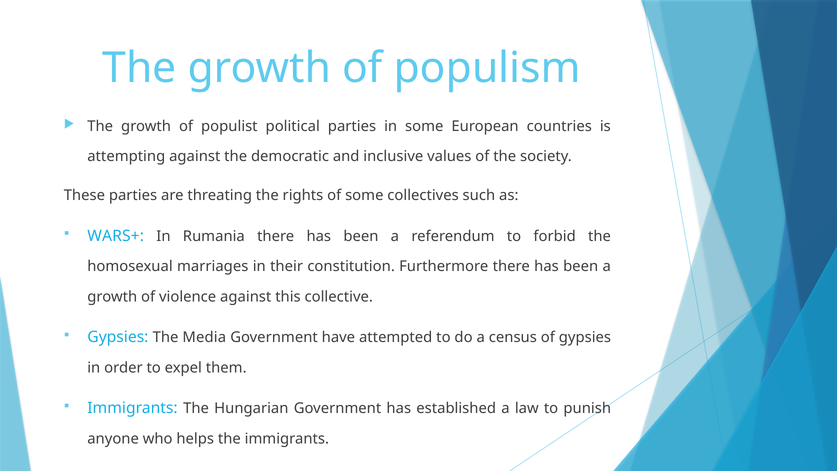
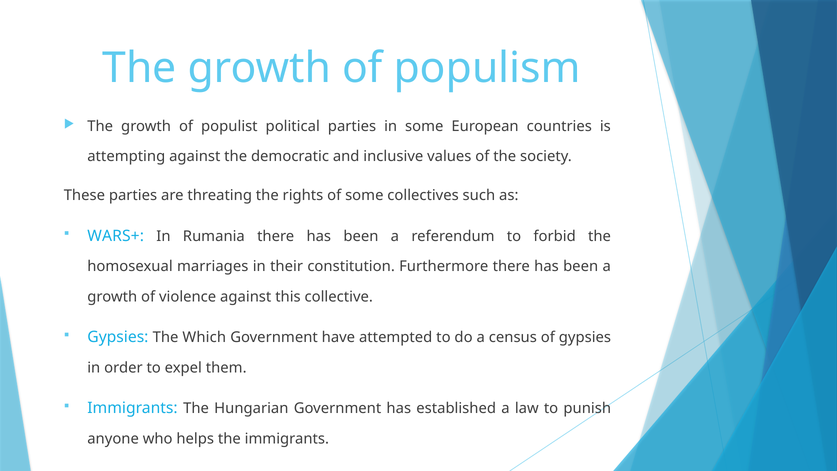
Media: Media -> Which (204, 337)
